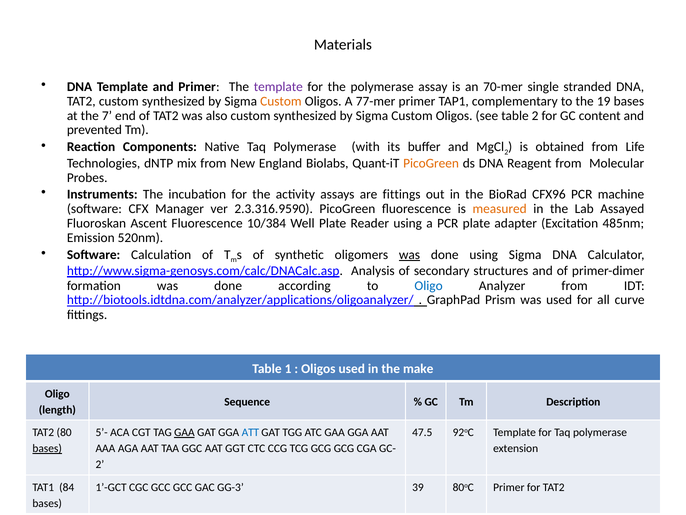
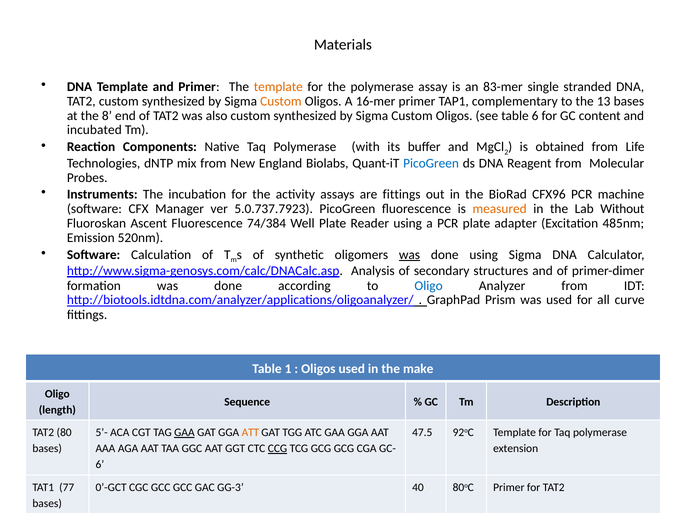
template colour: purple -> orange (278, 87)
70-mer: 70-mer -> 83-mer (503, 87)
77-mer: 77-mer -> 16-mer (376, 101)
19: 19 -> 13 (604, 101)
7: 7 -> 8 (107, 116)
table 2: 2 -> 6 (535, 116)
prevented: prevented -> incubated (94, 130)
PicoGreen colour: orange -> blue (431, 163)
2.3.316.9590: 2.3.316.9590 -> 5.0.737.7923 (274, 209)
Assayed: Assayed -> Without (622, 209)
10/384: 10/384 -> 74/384 (267, 223)
ATT colour: blue -> orange (250, 432)
bases underline: present -> none (47, 448)
CCG underline: none -> present (277, 448)
2: 2 -> 6 (100, 464)
84: 84 -> 77 (67, 487)
1’-GCT: 1’-GCT -> 0’-GCT (111, 487)
39: 39 -> 40 (418, 487)
